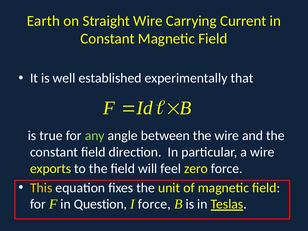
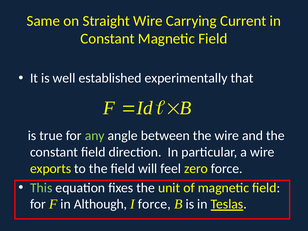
Earth: Earth -> Same (43, 21)
This colour: yellow -> light green (41, 188)
Question: Question -> Although (101, 204)
